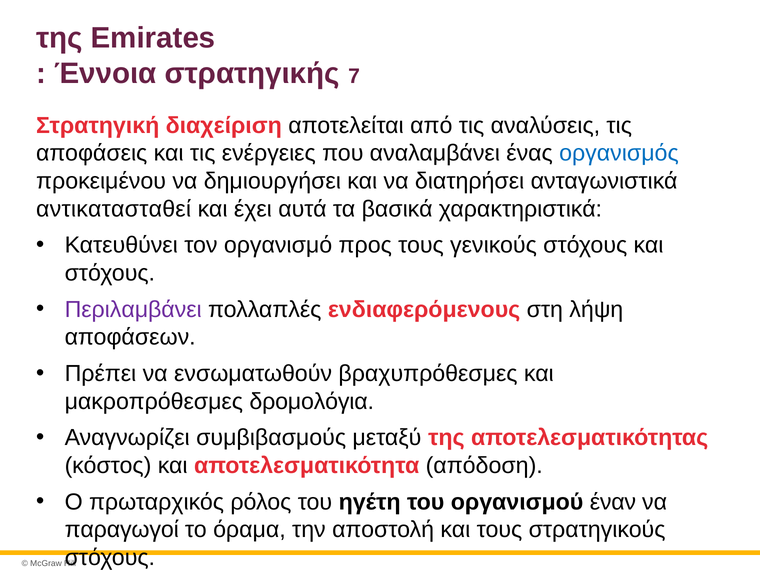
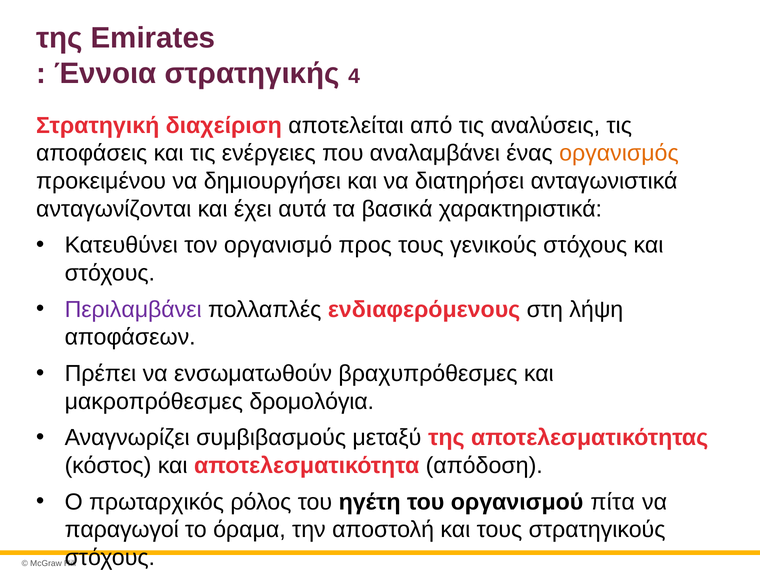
7: 7 -> 4 (354, 76)
οργανισμός colour: blue -> orange (619, 153)
αντικατασταθεί: αντικατασταθεί -> ανταγωνίζονται (114, 209)
έναν: έναν -> πίτα (613, 502)
